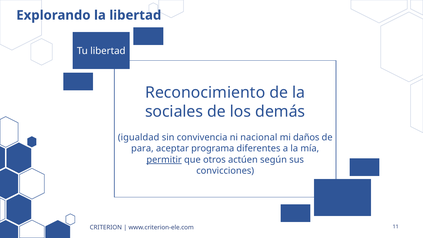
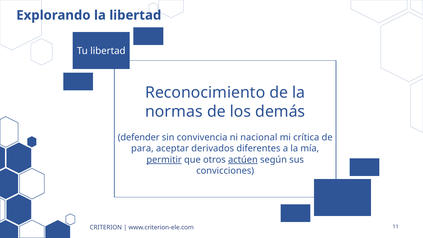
sociales: sociales -> normas (174, 112)
igualdad: igualdad -> defender (139, 137)
daños: daños -> crítica (306, 137)
programa: programa -> derivados (213, 148)
actúen underline: none -> present (243, 160)
